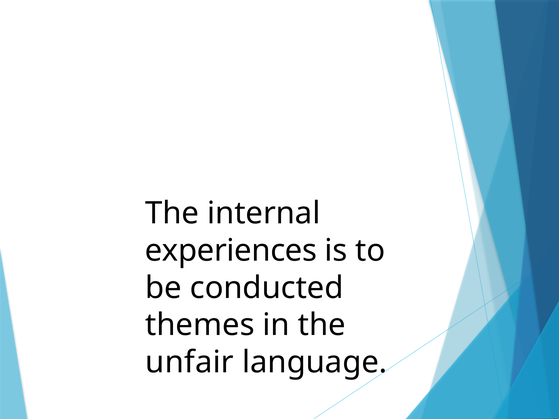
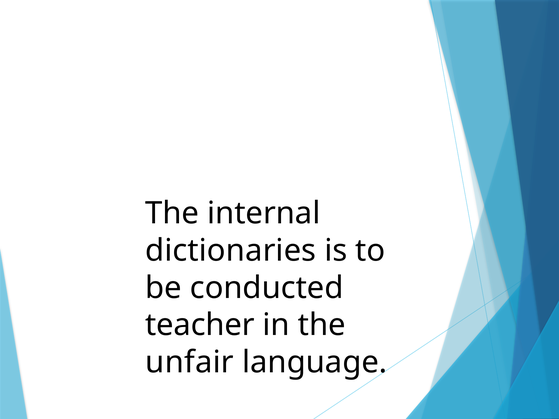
experiences: experiences -> dictionaries (231, 251)
themes: themes -> teacher (200, 325)
